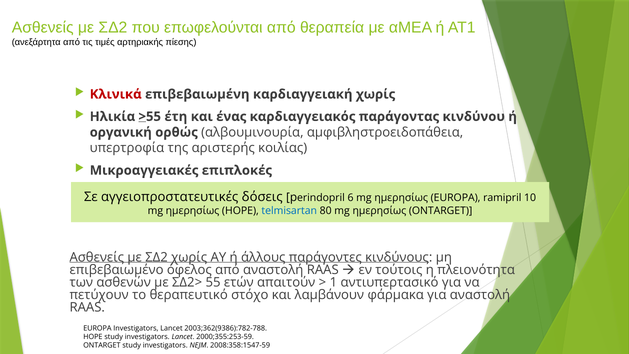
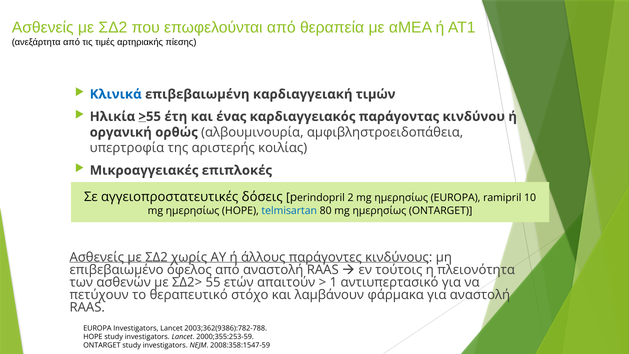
Κλινικά colour: red -> blue (116, 94)
καρδιαγγειακή χωρίς: χωρίς -> τιμών (376, 94)
6: 6 -> 2 (351, 198)
